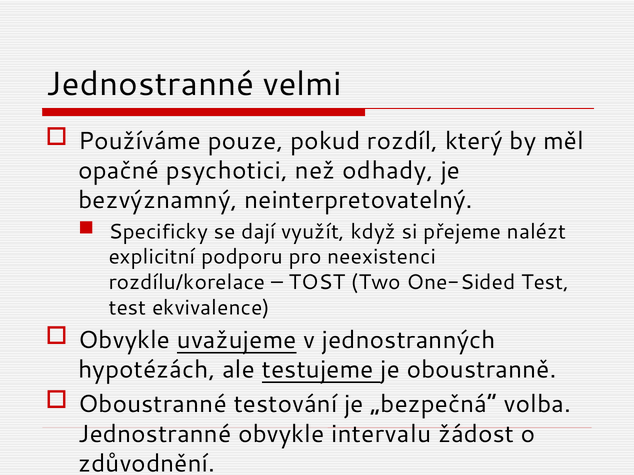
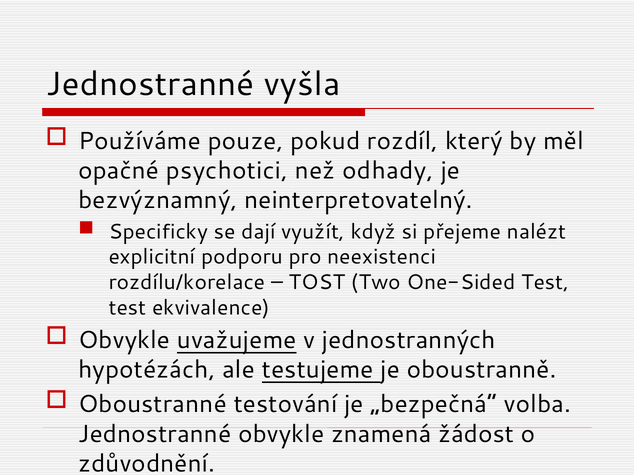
velmi: velmi -> vyšla (302, 85)
intervalu: intervalu -> znamená (381, 434)
